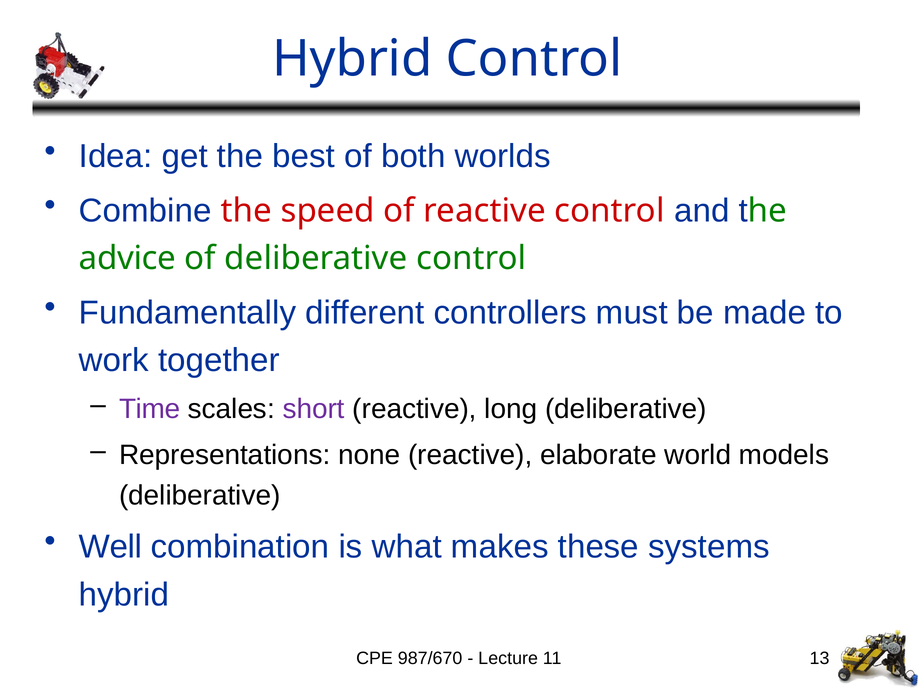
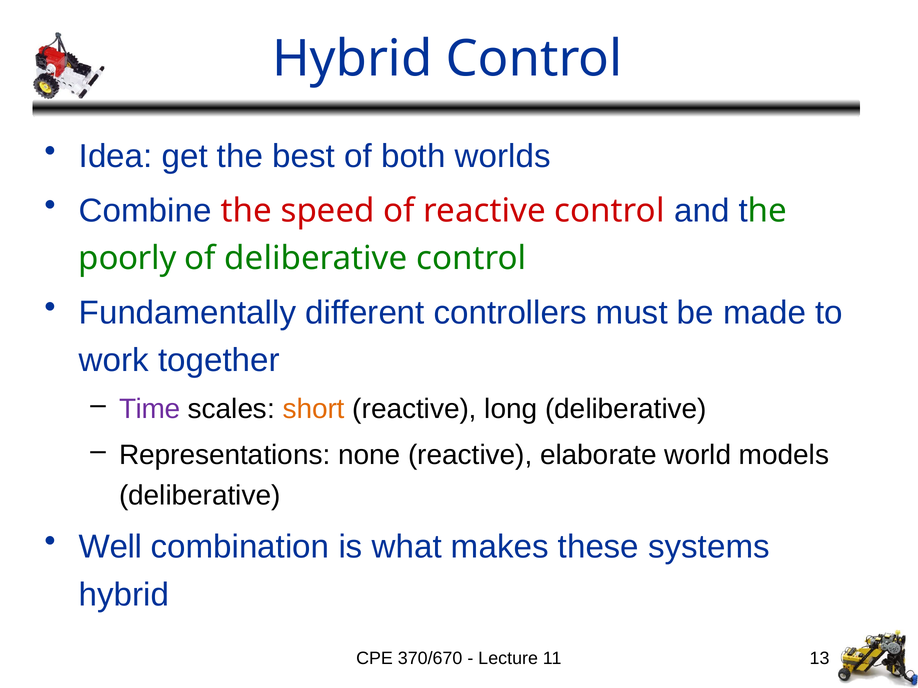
advice: advice -> poorly (127, 259)
short colour: purple -> orange (314, 409)
987/670: 987/670 -> 370/670 (430, 659)
